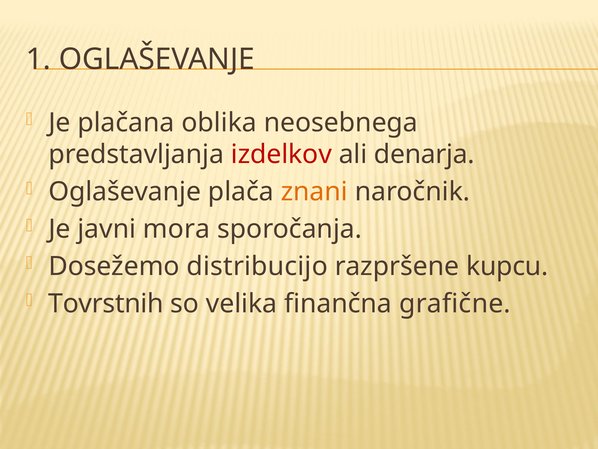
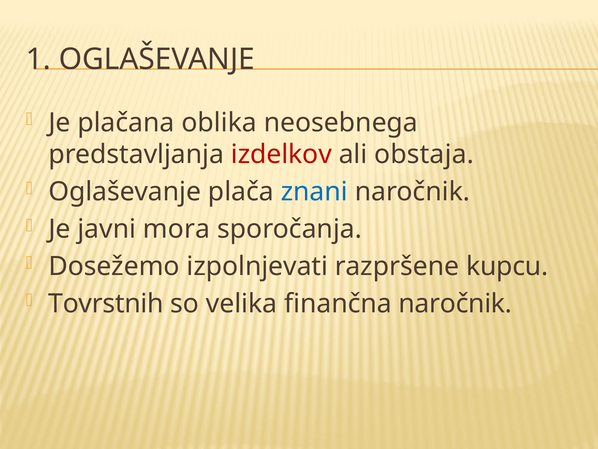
denarja: denarja -> obstaja (424, 154)
znani colour: orange -> blue (314, 192)
distribucijo: distribucijo -> izpolnjevati (257, 266)
finančna grafične: grafične -> naročnik (455, 303)
